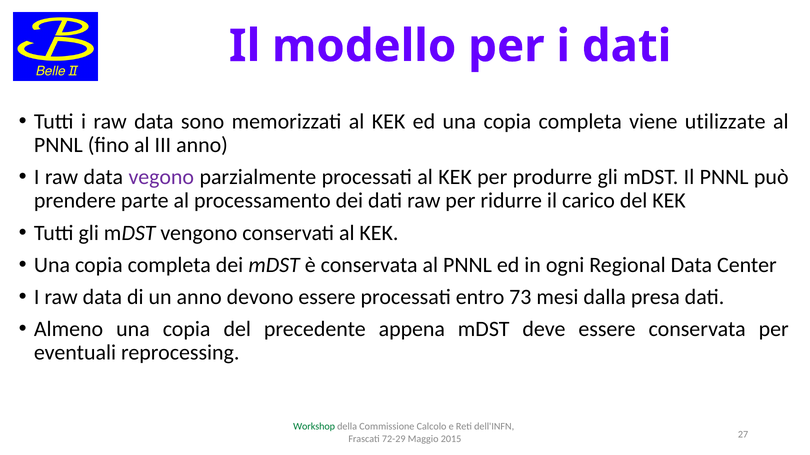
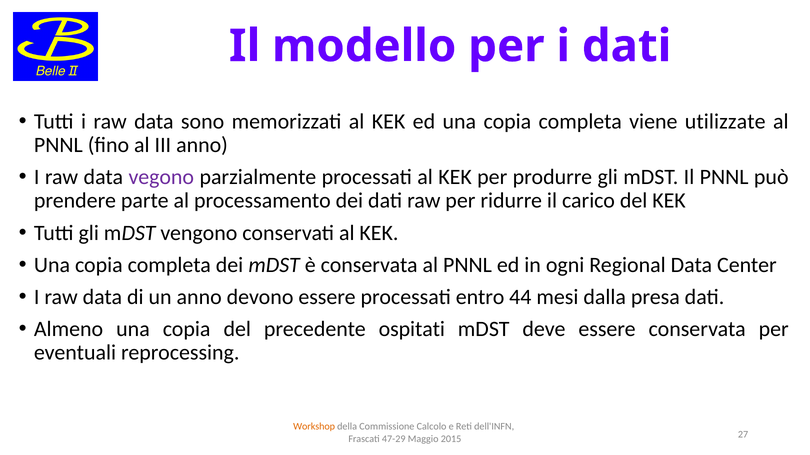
73: 73 -> 44 (520, 297)
appena: appena -> ospitati (412, 329)
Workshop colour: green -> orange (314, 427)
72-29: 72-29 -> 47-29 (394, 439)
